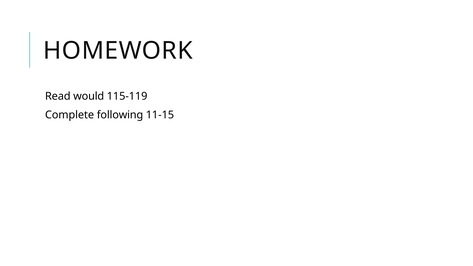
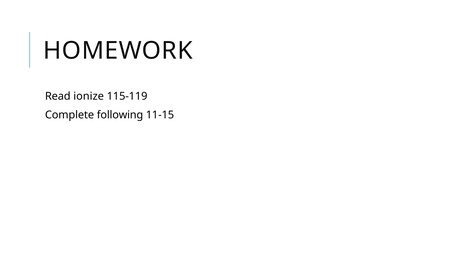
would: would -> ionize (89, 96)
